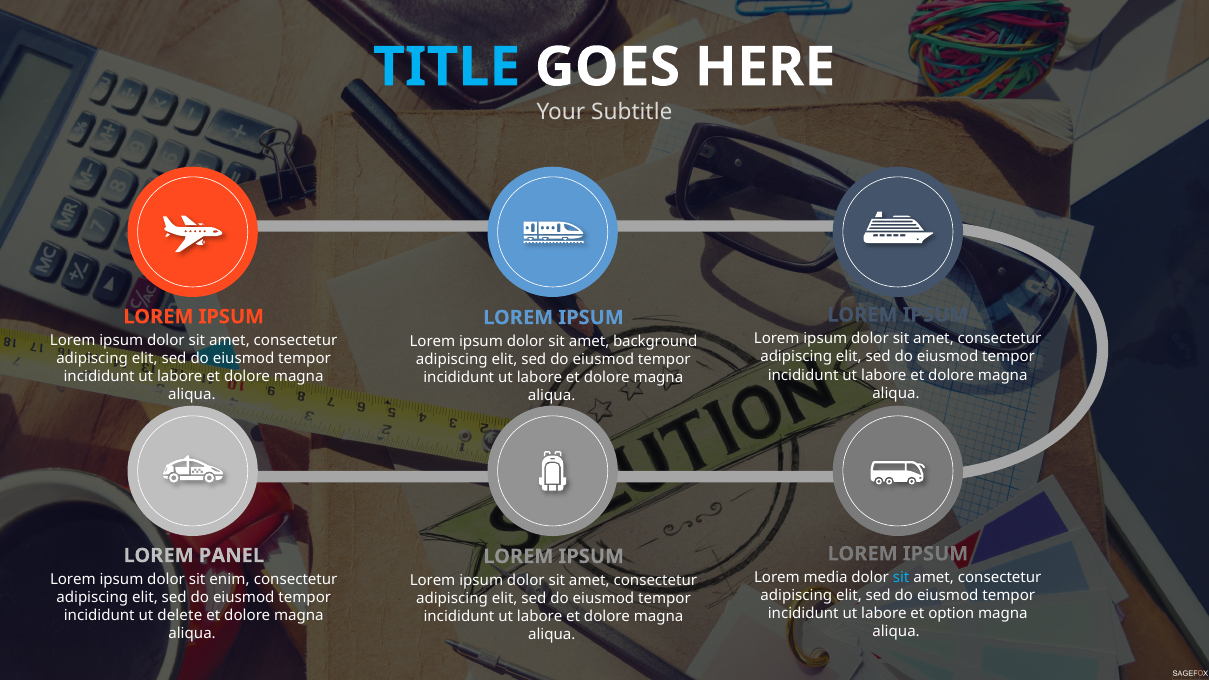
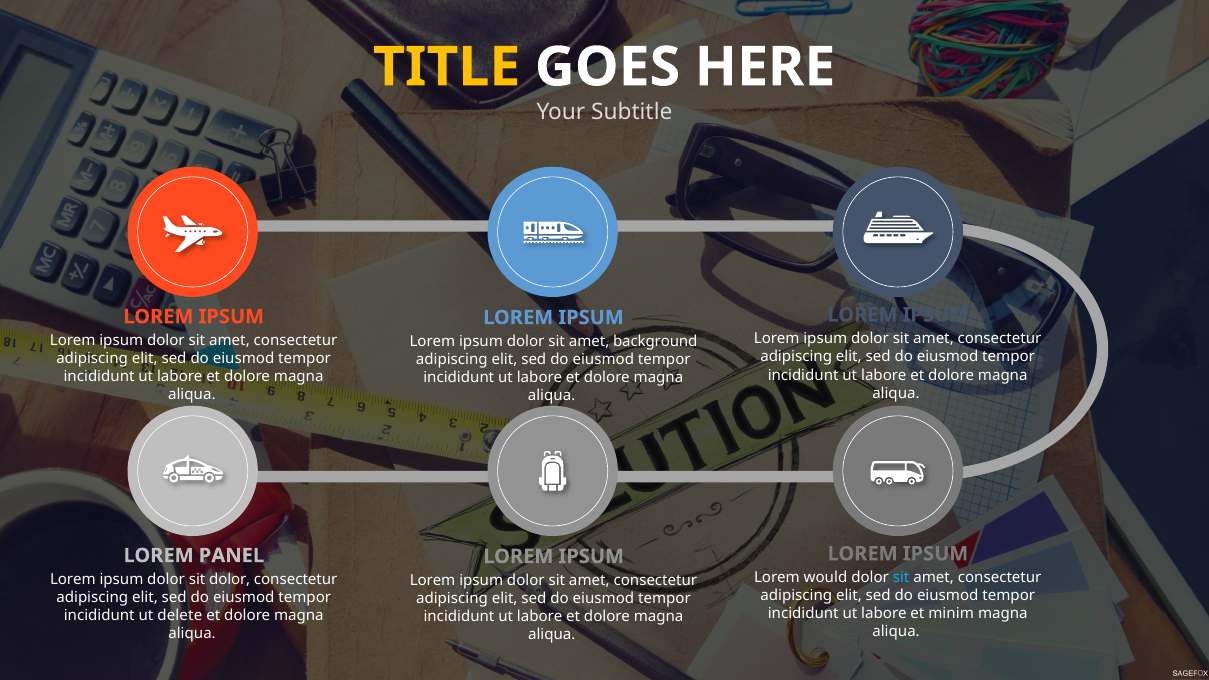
TITLE colour: light blue -> yellow (447, 67)
media: media -> would (825, 578)
sit enim: enim -> dolor (230, 579)
option: option -> minim (951, 614)
